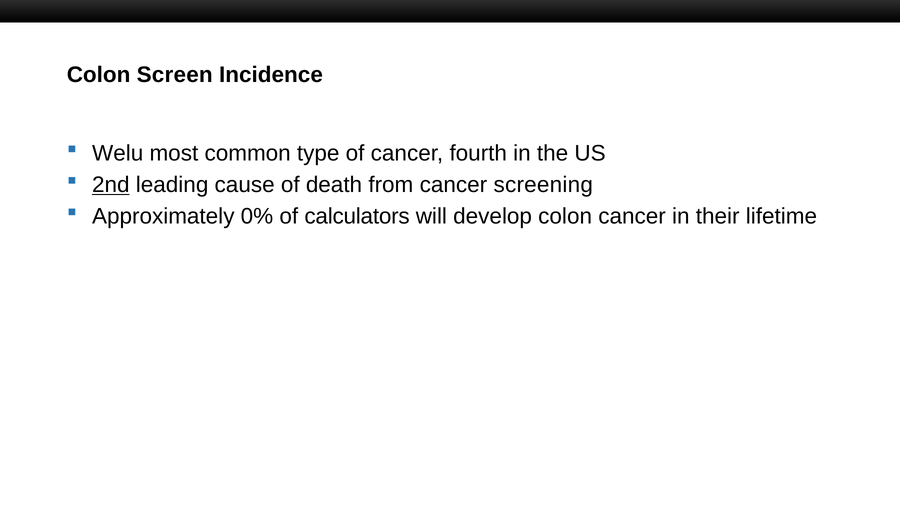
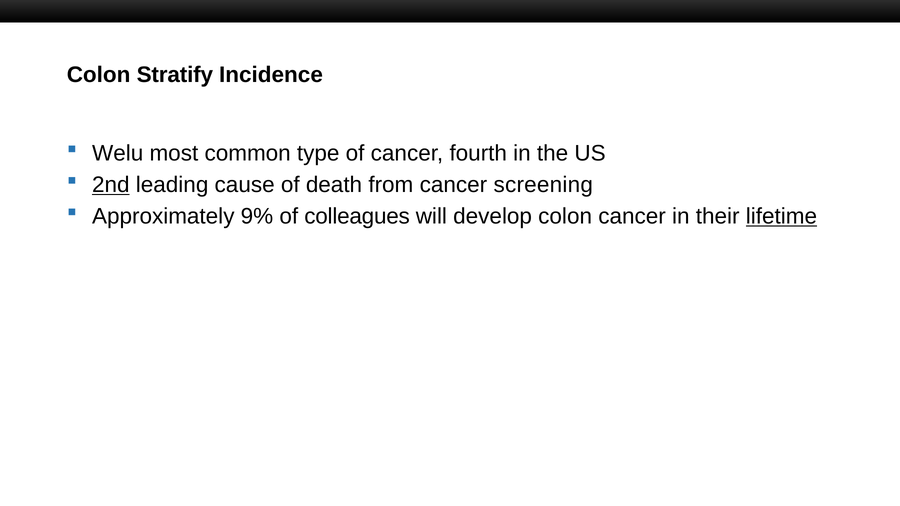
Screen: Screen -> Stratify (175, 75)
0%: 0% -> 9% (257, 216)
calculators: calculators -> colleagues (357, 216)
lifetime underline: none -> present (781, 216)
